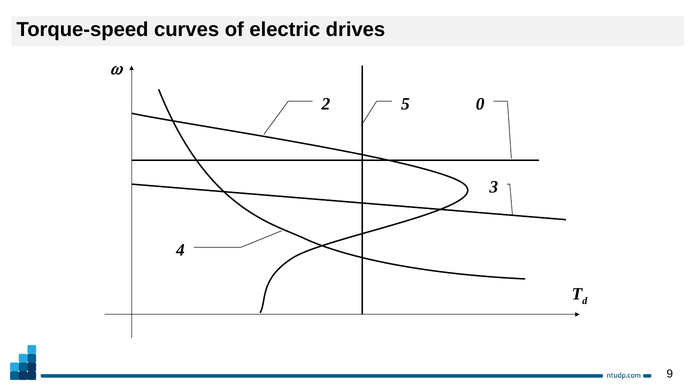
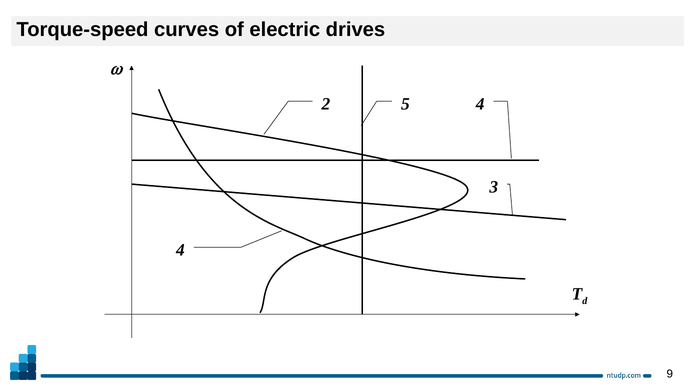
2 0: 0 -> 4 (480, 104)
